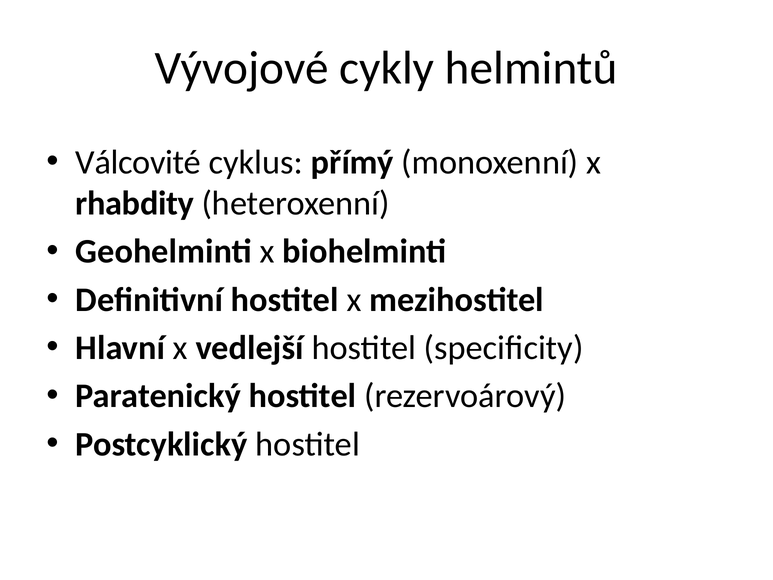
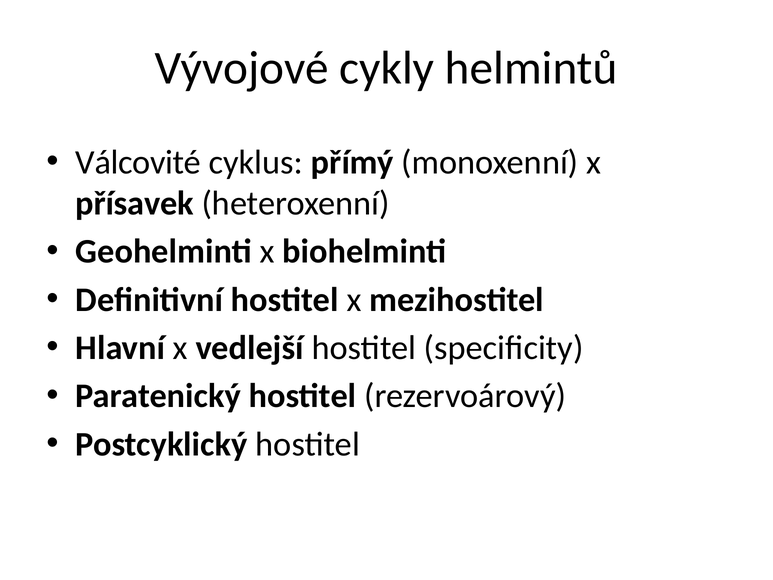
rhabdity: rhabdity -> přísavek (135, 203)
